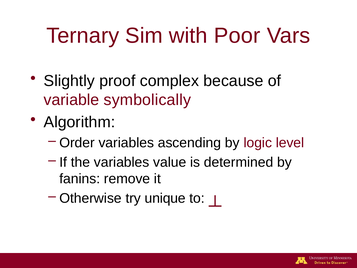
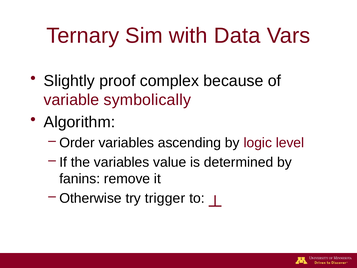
Poor: Poor -> Data (237, 36)
unique: unique -> trigger (165, 198)
